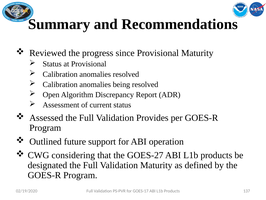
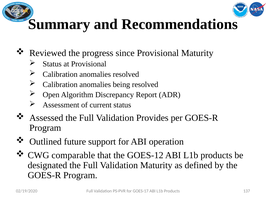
considering: considering -> comparable (73, 155)
GOES-27: GOES-27 -> GOES-12 (145, 155)
